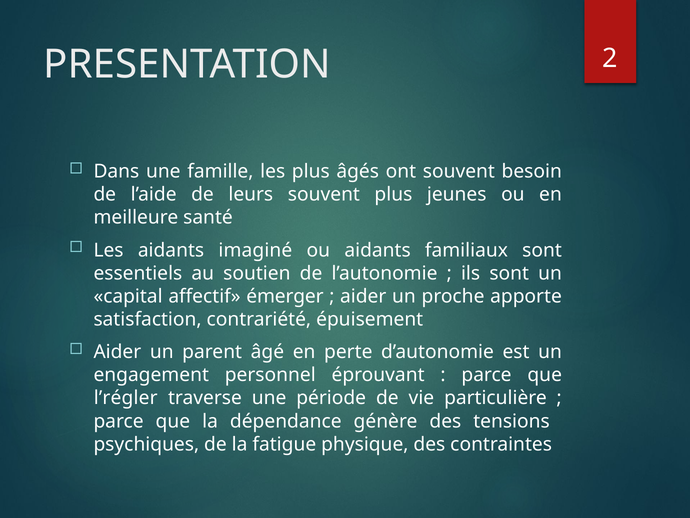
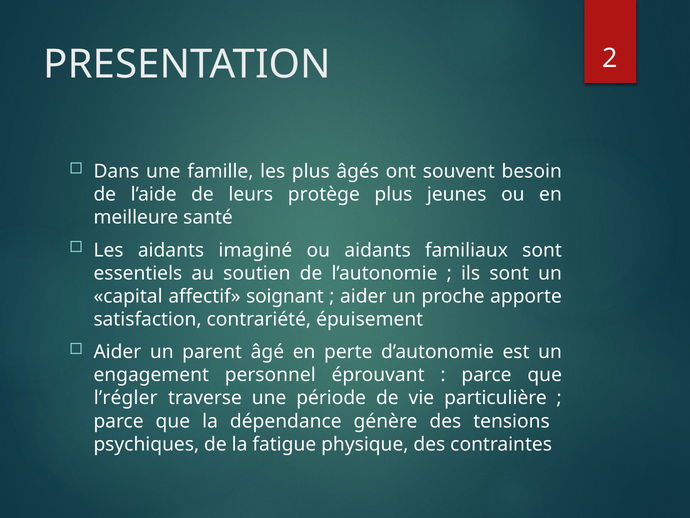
leurs souvent: souvent -> protège (324, 194)
émerger: émerger -> soignant (285, 296)
